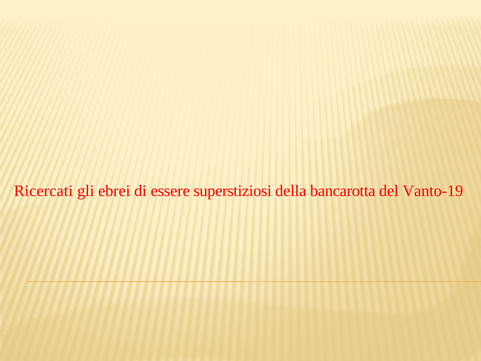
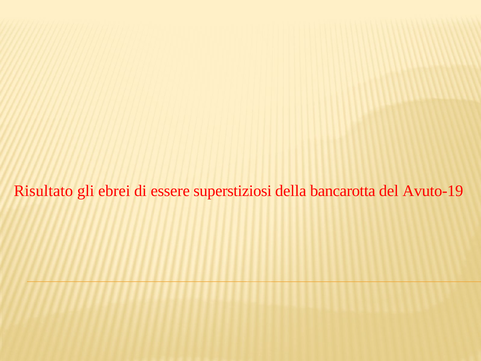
Ricercati: Ricercati -> Risultato (43, 191)
Vanto-19: Vanto-19 -> Avuto-19 (433, 191)
